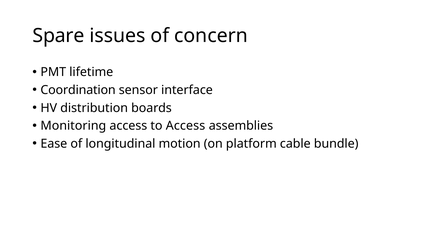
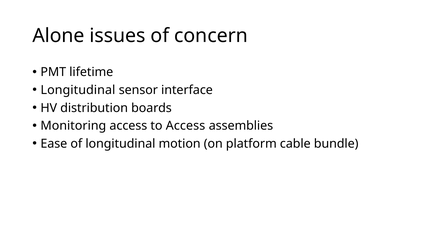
Spare: Spare -> Alone (58, 36)
Coordination: Coordination -> Longitudinal (78, 90)
